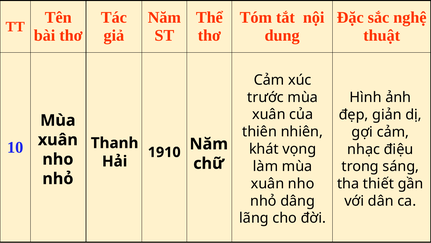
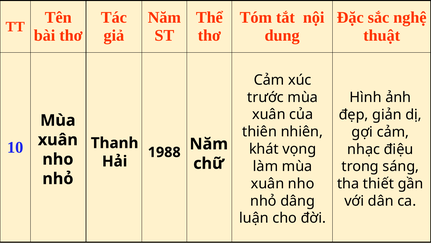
1910: 1910 -> 1988 (164, 152)
lãng: lãng -> luận (254, 218)
